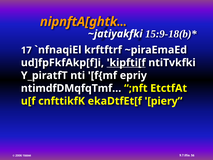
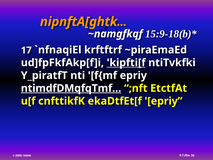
~jatiyakfki: ~jatiyakfki -> ~namgfkqf (115, 34)
ntimdfDMqfqTmf… underline: none -> present (71, 88)
ekaDtfEt[f piery: piery -> epriy (164, 101)
